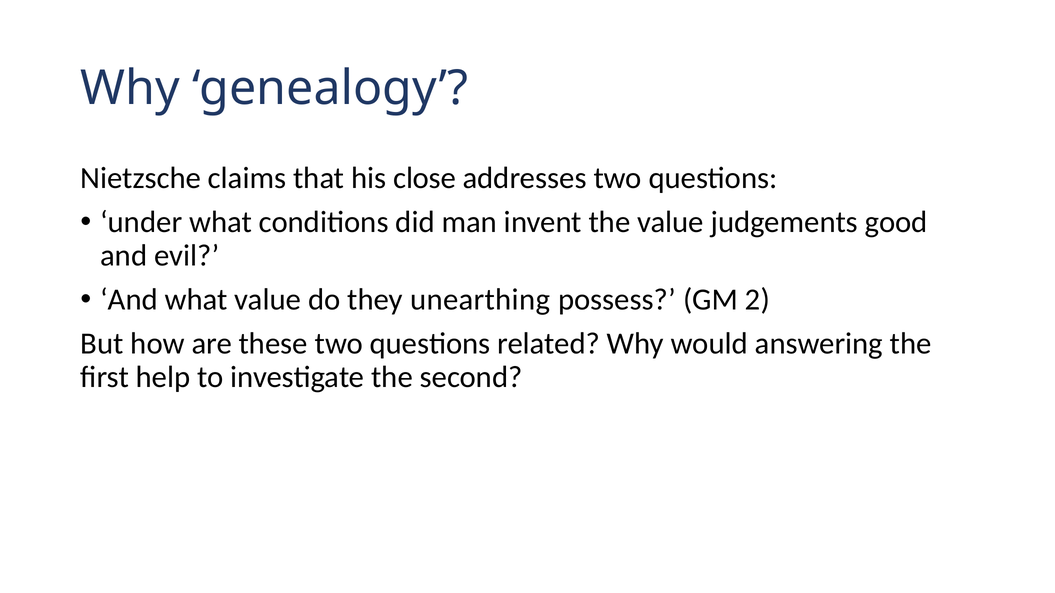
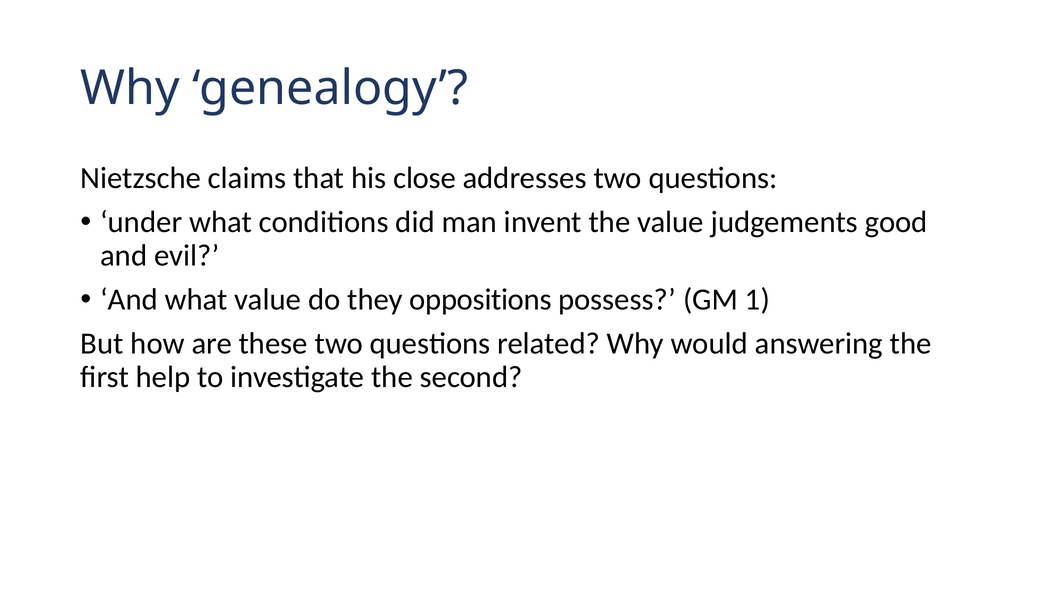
unearthing: unearthing -> oppositions (481, 300)
2: 2 -> 1 (757, 300)
